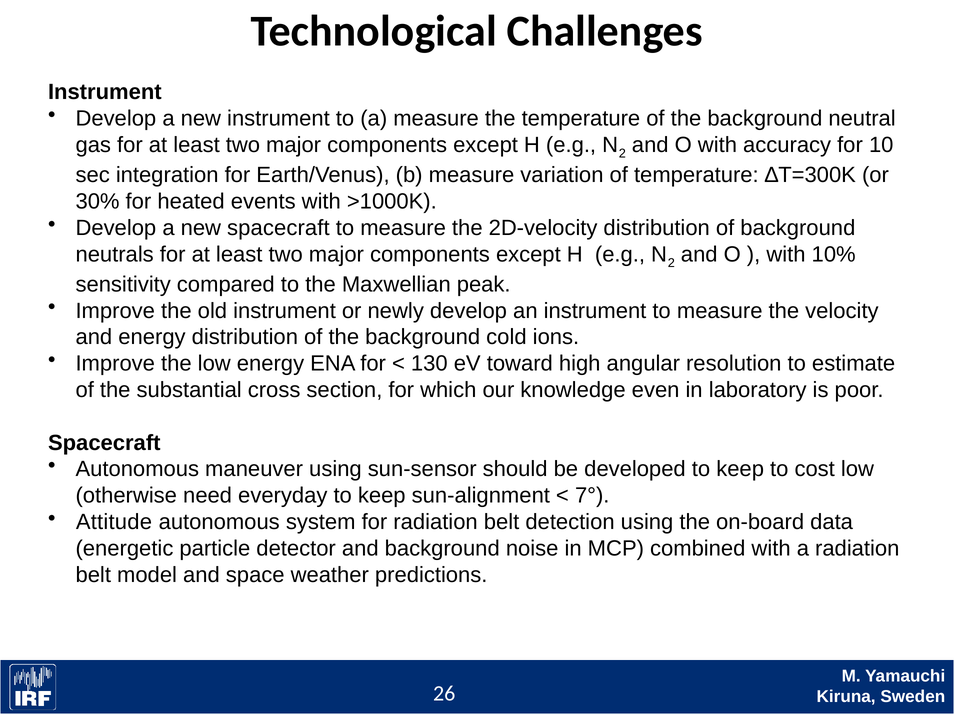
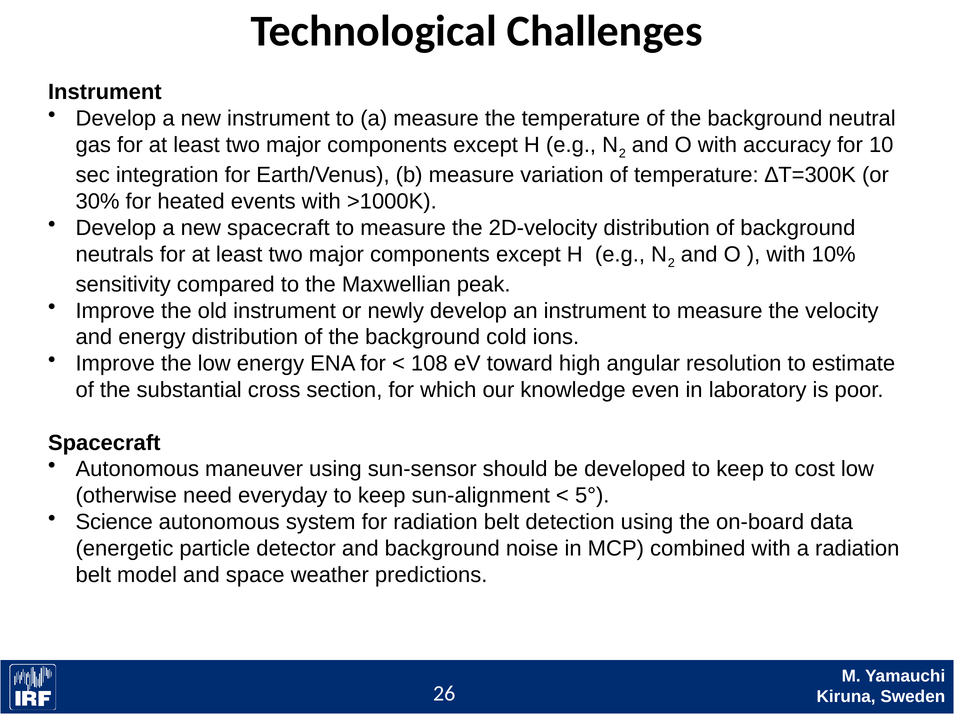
130: 130 -> 108 (429, 364)
7°: 7° -> 5° (592, 496)
Attitude: Attitude -> Science (114, 522)
